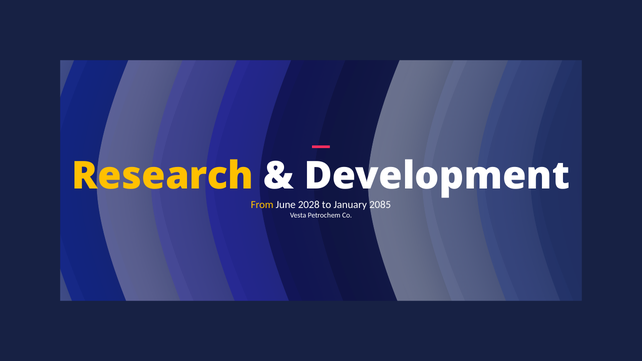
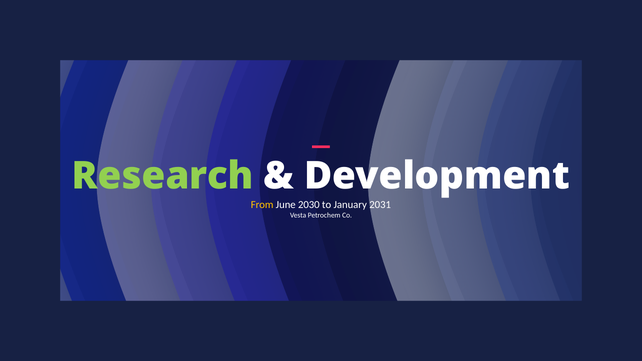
Research colour: yellow -> light green (163, 176)
2028: 2028 -> 2030 (309, 205)
2085: 2085 -> 2031 (380, 205)
